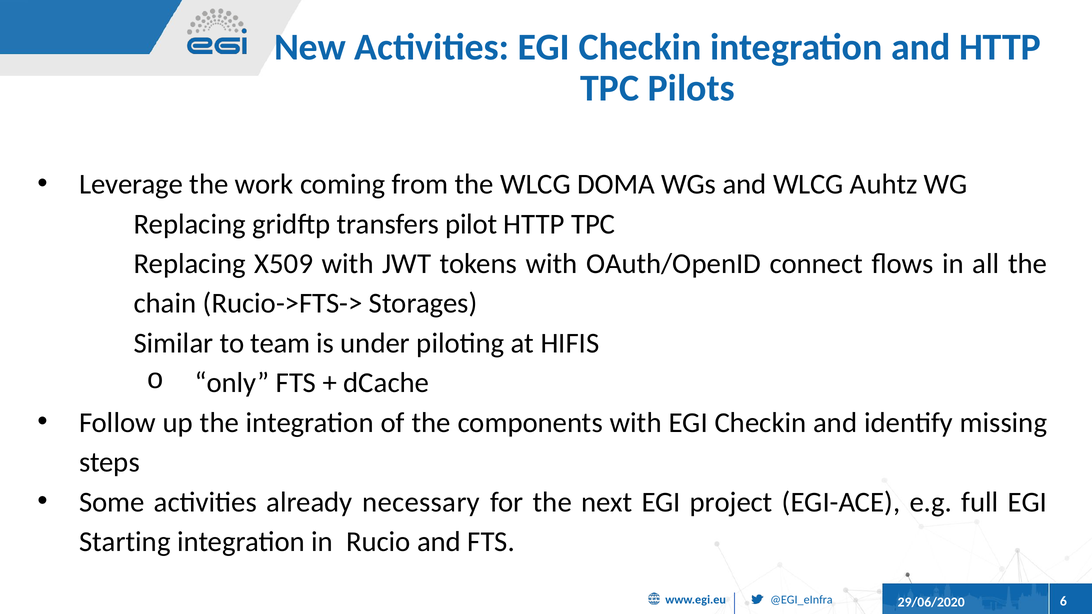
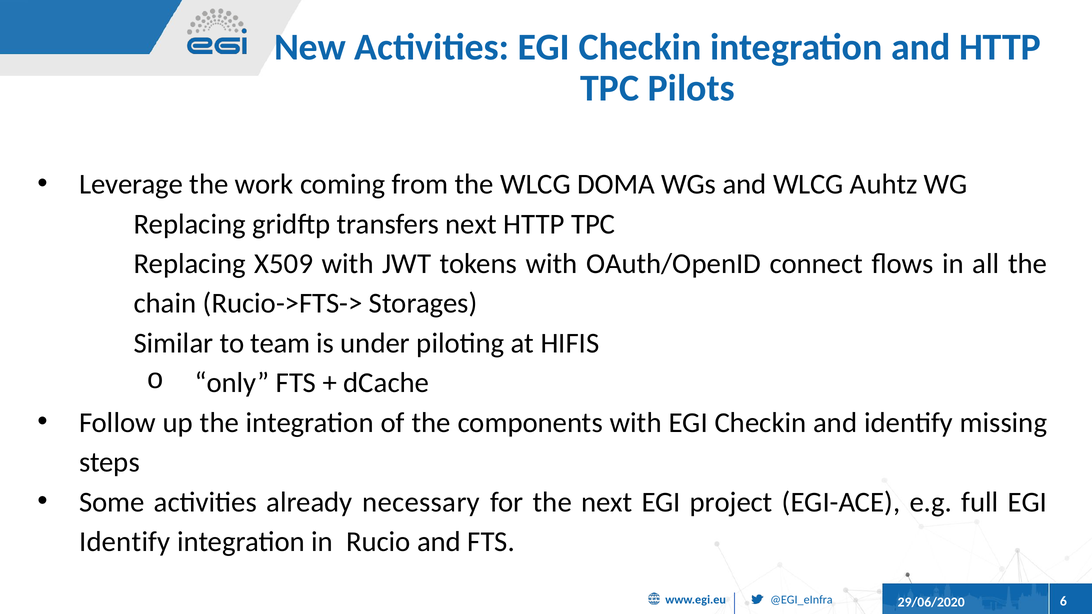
transfers pilot: pilot -> next (471, 224)
Starting: Starting -> Identify (125, 542)
